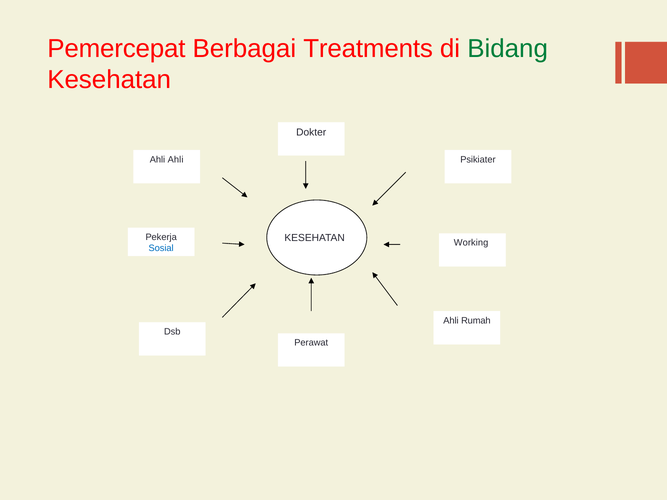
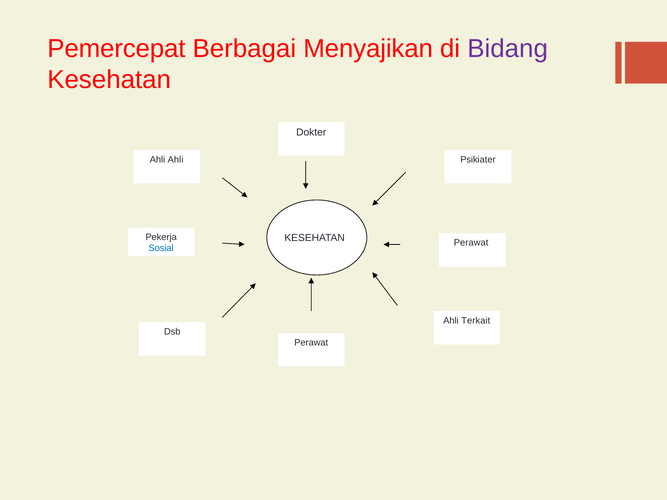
Treatments: Treatments -> Menyajikan (368, 49)
Bidang colour: green -> purple (508, 49)
Working: Working -> Perawat (471, 243)
Rumah: Rumah -> Terkait (476, 321)
